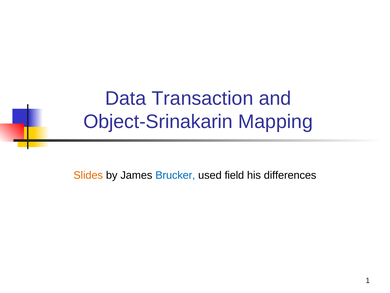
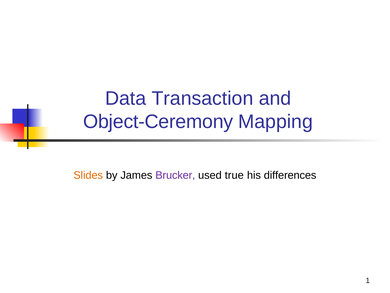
Object-Srinakarin: Object-Srinakarin -> Object-Ceremony (158, 122)
Brucker colour: blue -> purple (175, 175)
field: field -> true (234, 175)
